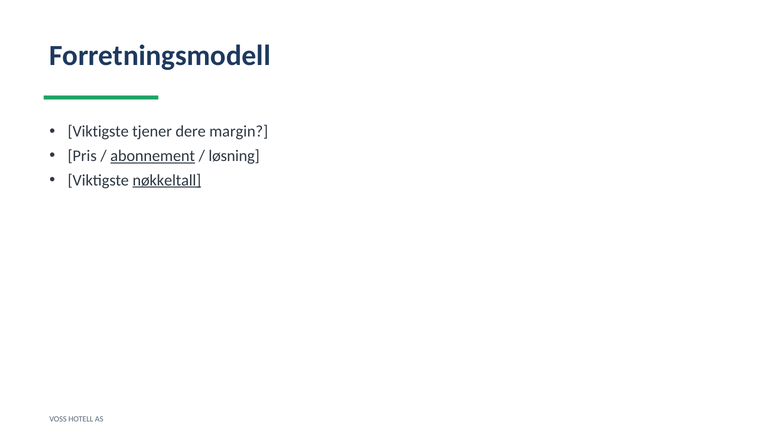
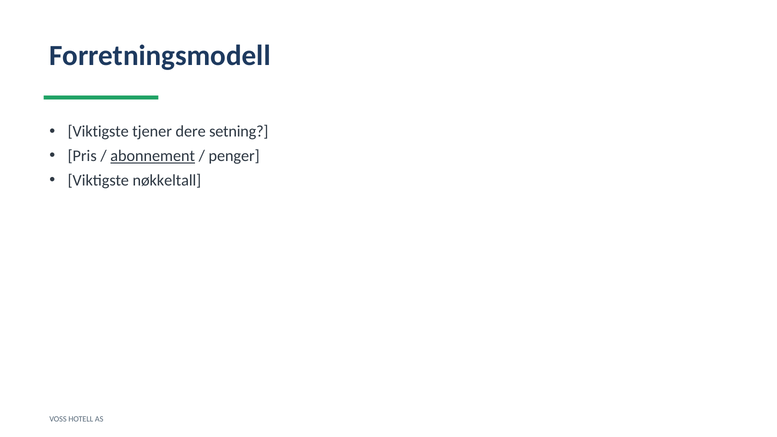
margin: margin -> setning (239, 132)
løsning: løsning -> penger (234, 156)
nøkkeltall underline: present -> none (167, 180)
